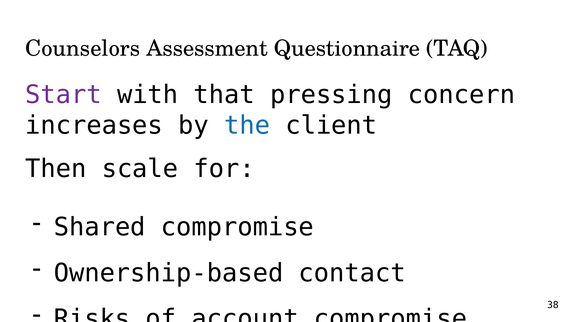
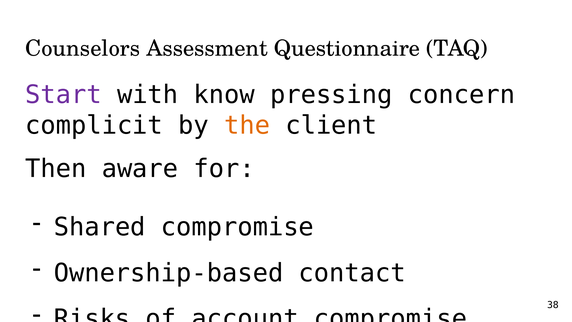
that: that -> know (224, 95)
increases: increases -> complicit (94, 125)
the colour: blue -> orange (247, 125)
scale: scale -> aware (140, 169)
